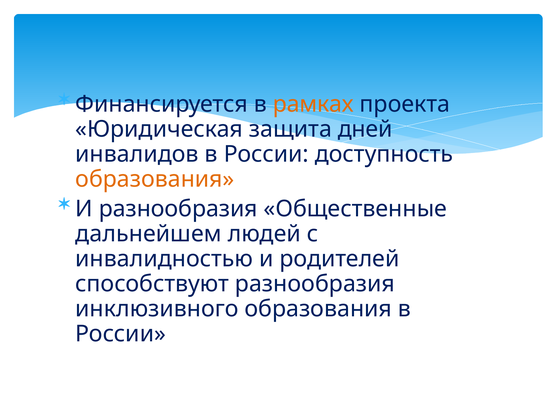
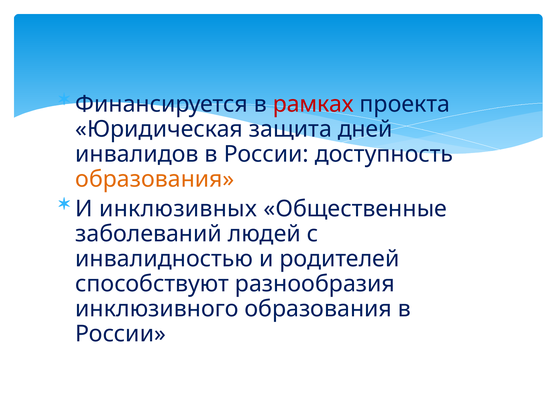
рамках colour: orange -> red (313, 104)
И разнообразия: разнообразия -> инклюзивных (178, 209)
дальнейшем: дальнейшем -> заболеваний (149, 234)
